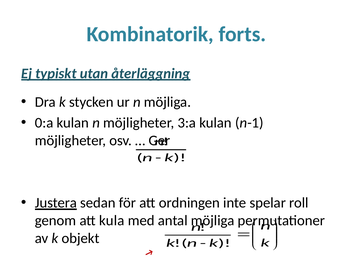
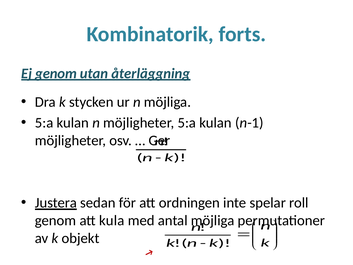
Ej typiskt: typiskt -> genom (56, 73)
0:a: 0:a -> 5:a (44, 123)
möjligheter 3:a: 3:a -> 5:a (187, 123)
